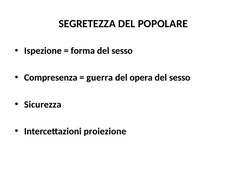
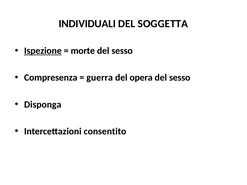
SEGRETEZZA: SEGRETEZZA -> INDIVIDUALI (87, 24)
POPOLARE: POPOLARE -> SOGGETTA (163, 24)
Ispezione underline: none -> present (43, 51)
forma: forma -> morte (83, 51)
Sicurezza: Sicurezza -> Disponga (43, 105)
proiezione: proiezione -> consentito (105, 131)
